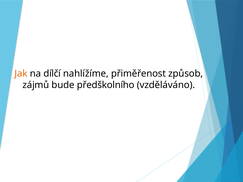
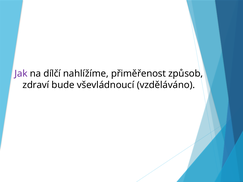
Jak colour: orange -> purple (21, 74)
zájmů: zájmů -> zdraví (36, 85)
předškolního: předškolního -> vševládnoucí (106, 85)
